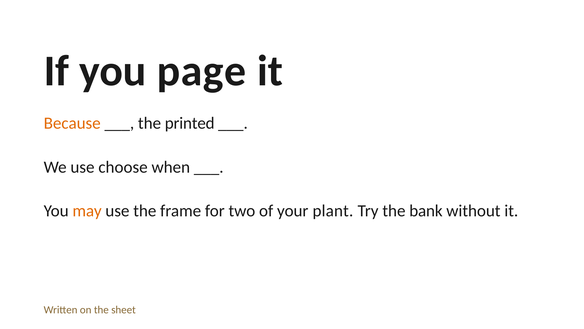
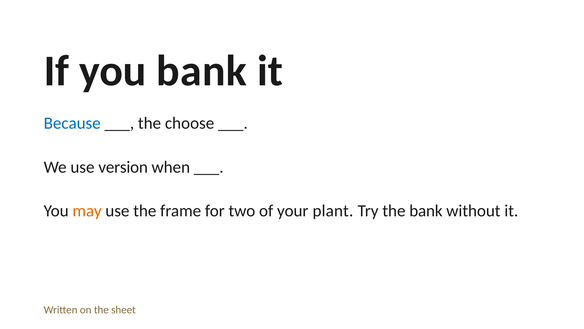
you page: page -> bank (202, 71)
Because colour: orange -> blue (72, 123)
printed: printed -> choose (190, 123)
choose: choose -> version (123, 167)
